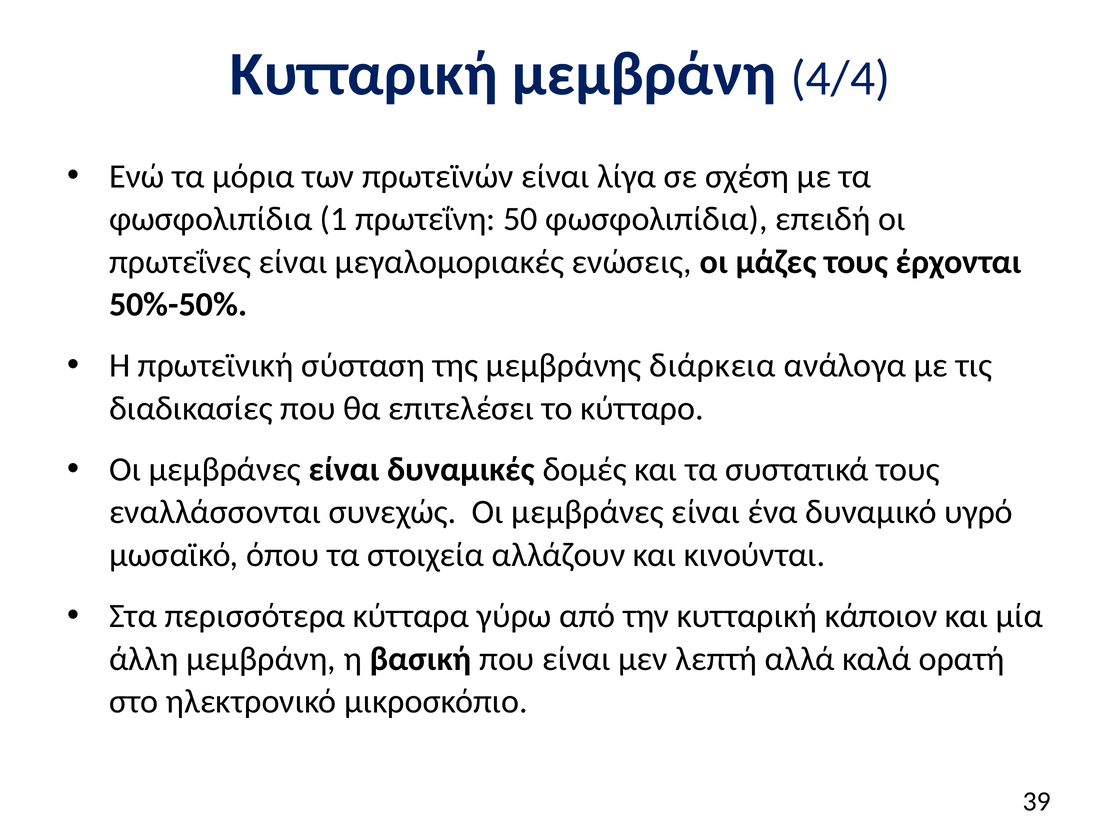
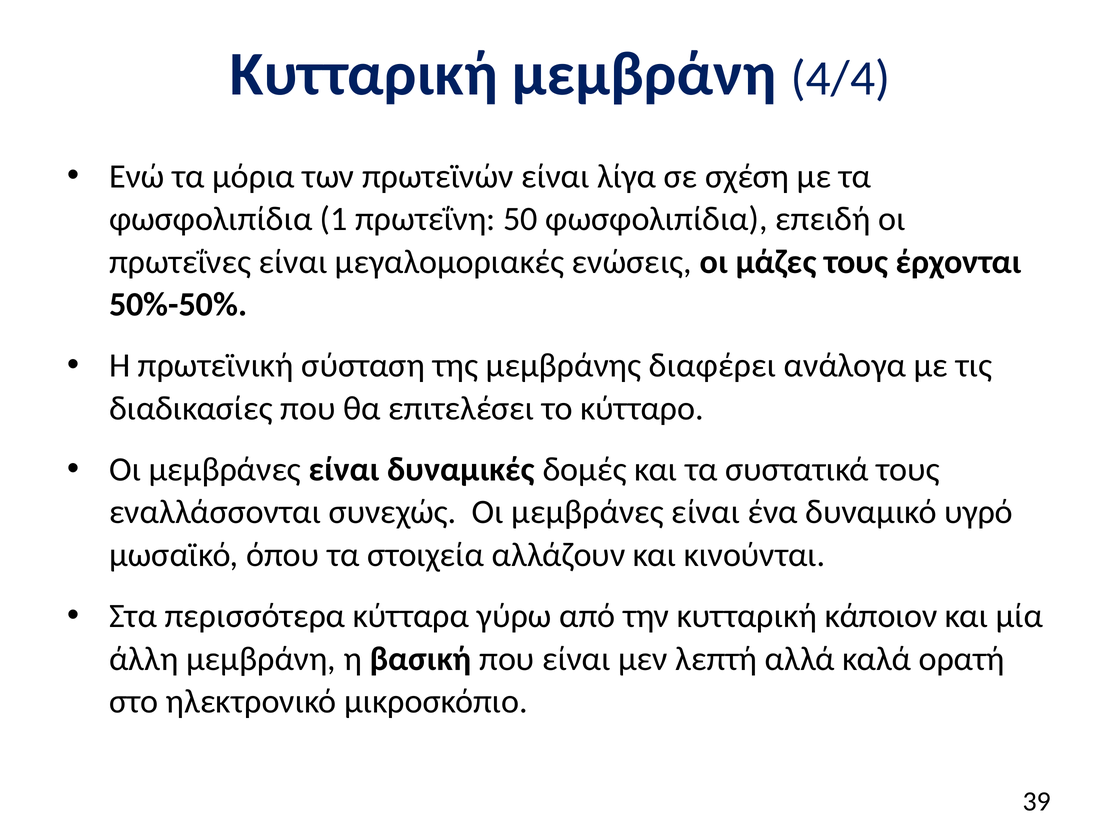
διάρκεια: διάρκεια -> διαφέρει (713, 365)
